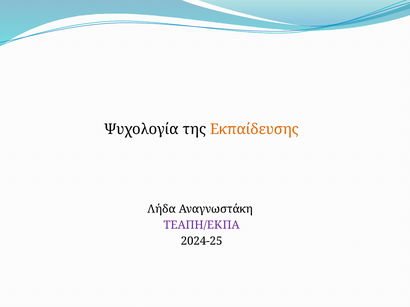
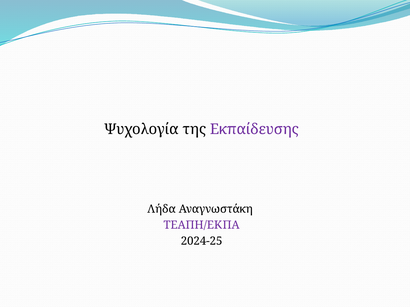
Εκπαίδευσης colour: orange -> purple (254, 129)
